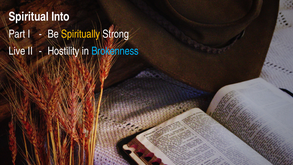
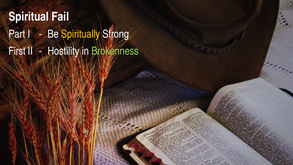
Into: Into -> Fail (60, 17)
Live: Live -> First (17, 51)
Brokenness colour: light blue -> light green (115, 51)
